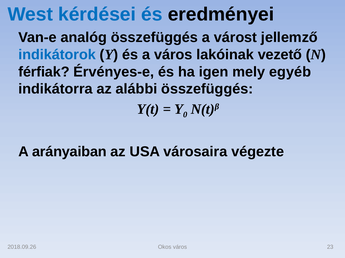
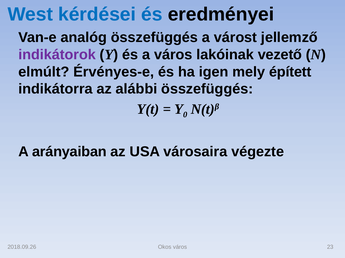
indikátorok colour: blue -> purple (57, 55)
férfiak: férfiak -> elmúlt (44, 72)
egyéb: egyéb -> épített (290, 72)
